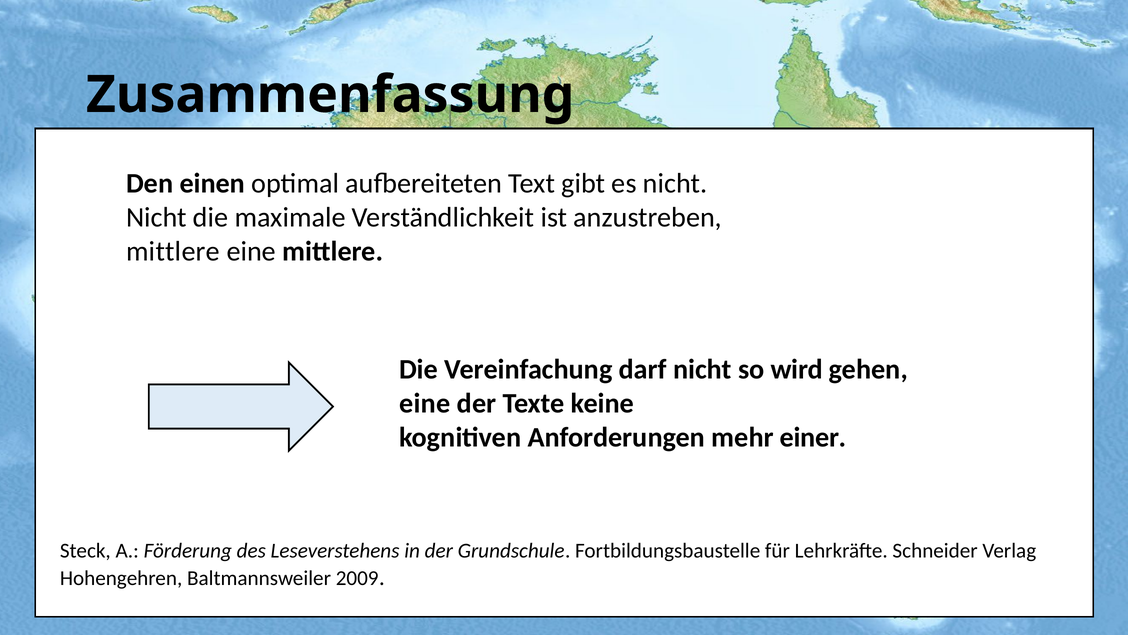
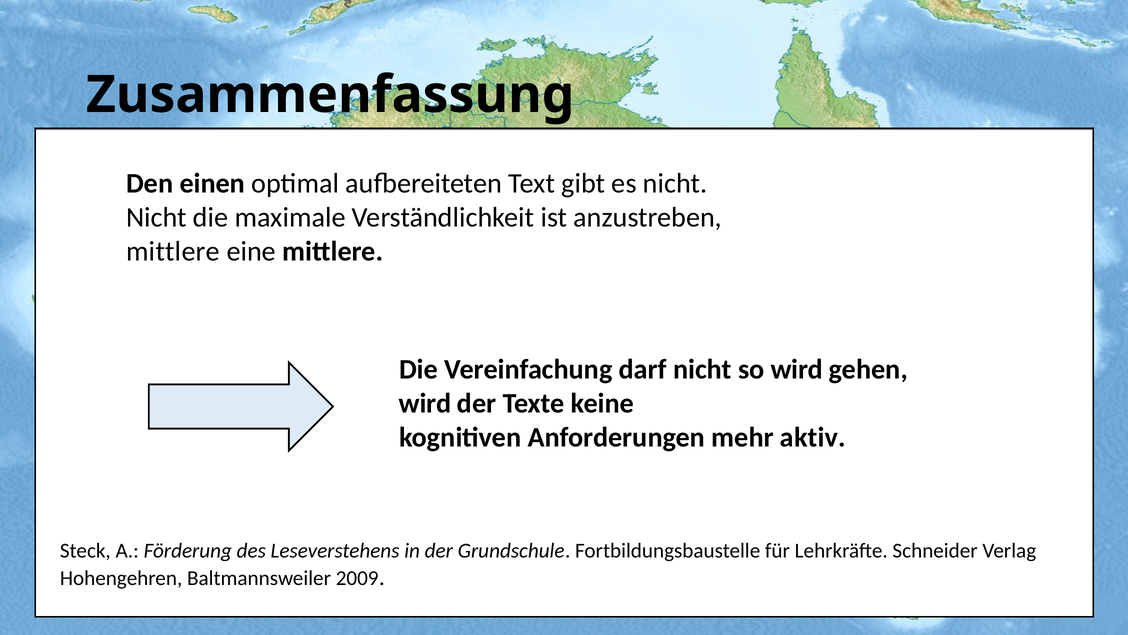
eine: eine -> wird (425, 403)
einer: einer -> aktiv (813, 437)
